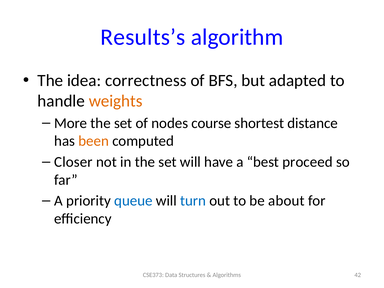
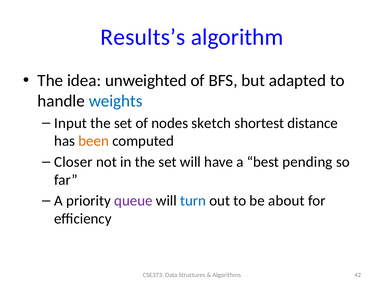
correctness: correctness -> unweighted (146, 81)
weights colour: orange -> blue (116, 101)
More: More -> Input (71, 123)
course: course -> sketch (211, 123)
proceed: proceed -> pending (307, 162)
queue colour: blue -> purple (133, 201)
